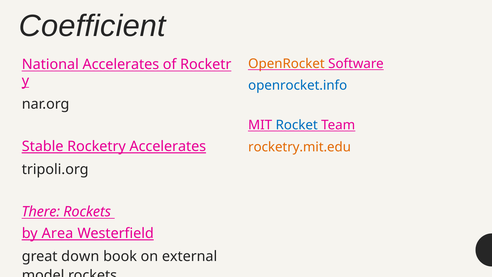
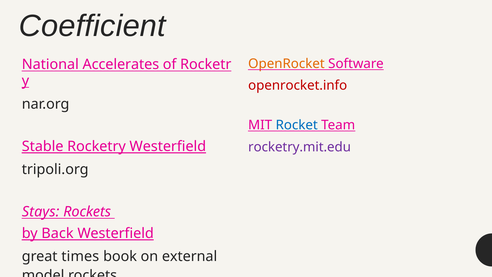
openrocket.info colour: blue -> red (298, 85)
Rocketry Accelerates: Accelerates -> Westerfield (168, 146)
rocketry.mit.edu colour: orange -> purple (300, 147)
There: There -> Stays (41, 212)
Area: Area -> Back (57, 233)
down: down -> times (80, 256)
